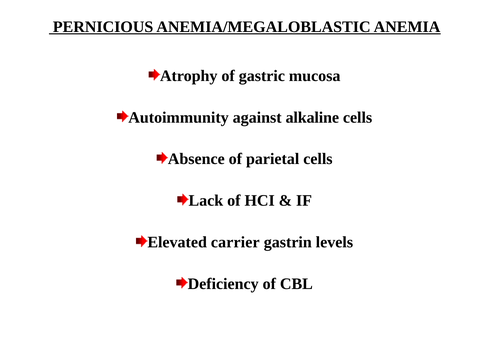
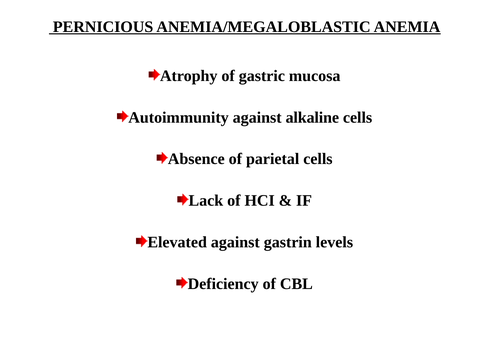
Elevated carrier: carrier -> against (235, 242)
